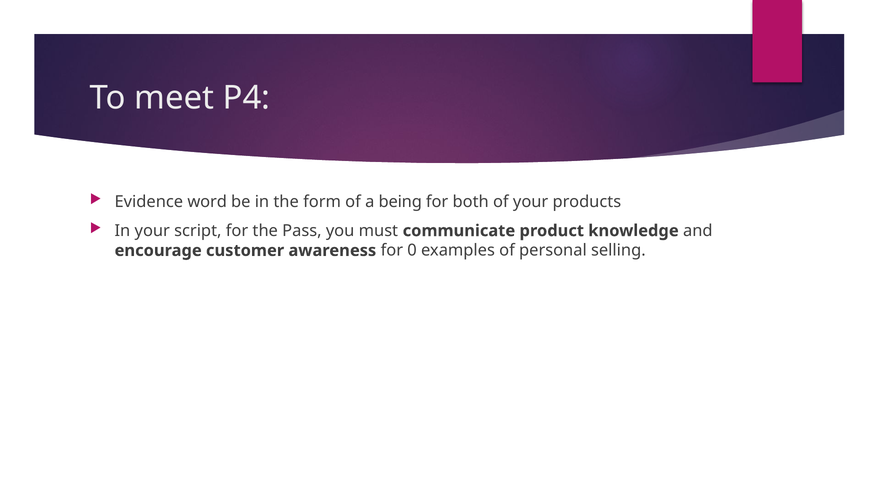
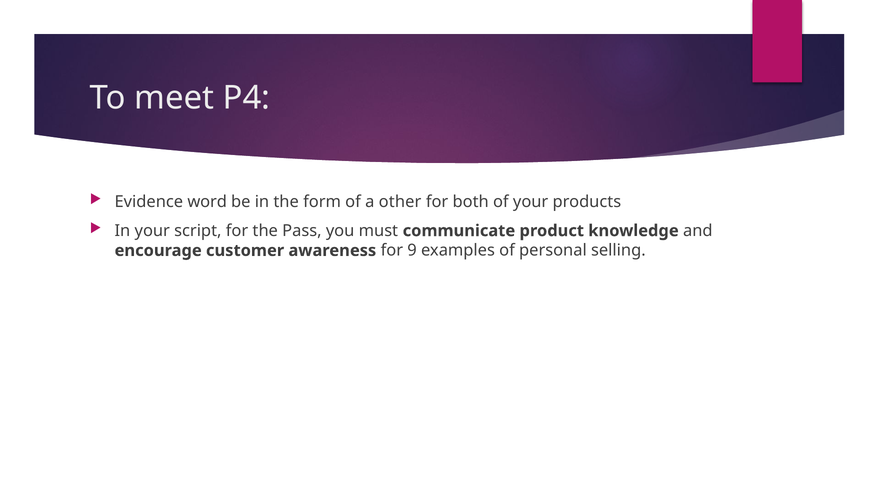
being: being -> other (400, 202)
0: 0 -> 9 (412, 251)
